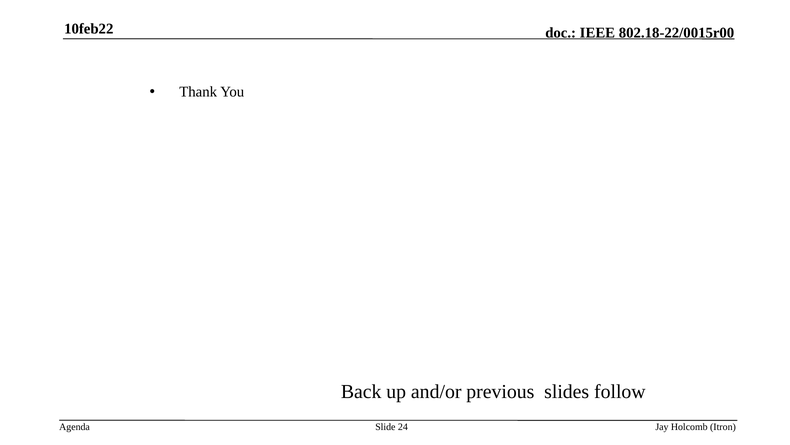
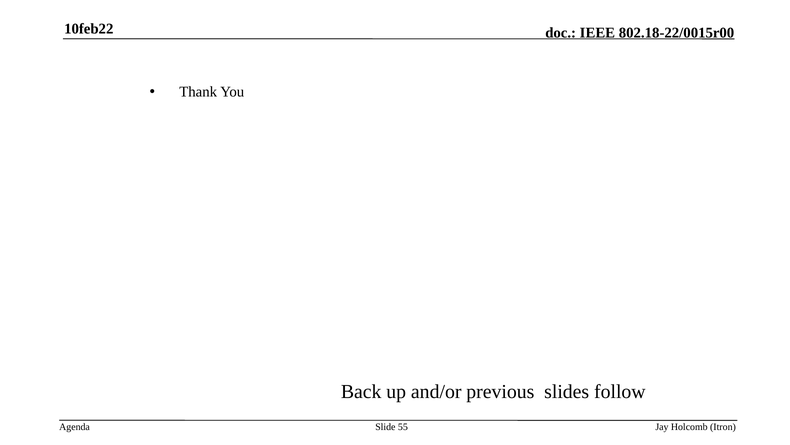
24: 24 -> 55 (403, 426)
